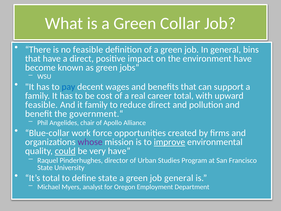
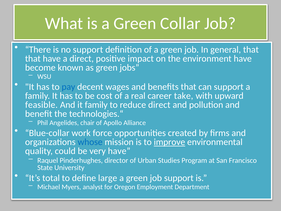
no feasible: feasible -> support (88, 49)
general bins: bins -> that (251, 49)
career total: total -> take (184, 96)
government.“: government.“ -> technologies.“ (96, 114)
whose colour: purple -> blue (90, 142)
could underline: present -> none (65, 151)
define state: state -> large (108, 178)
job general: general -> support (179, 178)
